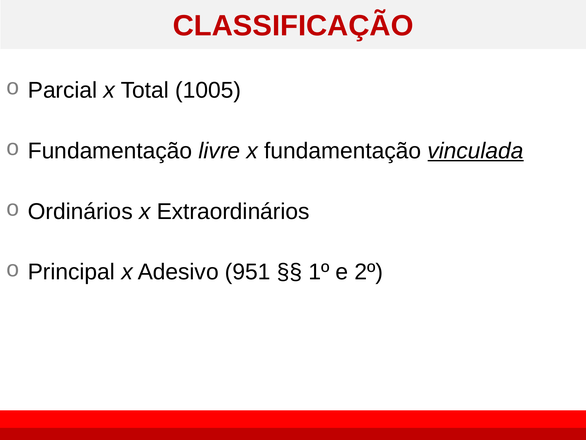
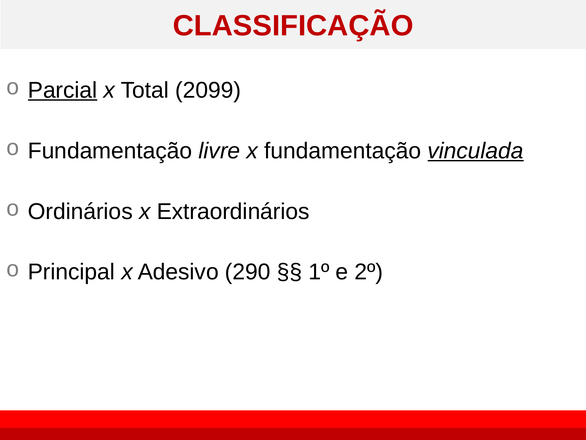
Parcial underline: none -> present (63, 90)
1005: 1005 -> 2099 (208, 90)
951: 951 -> 290 (248, 272)
